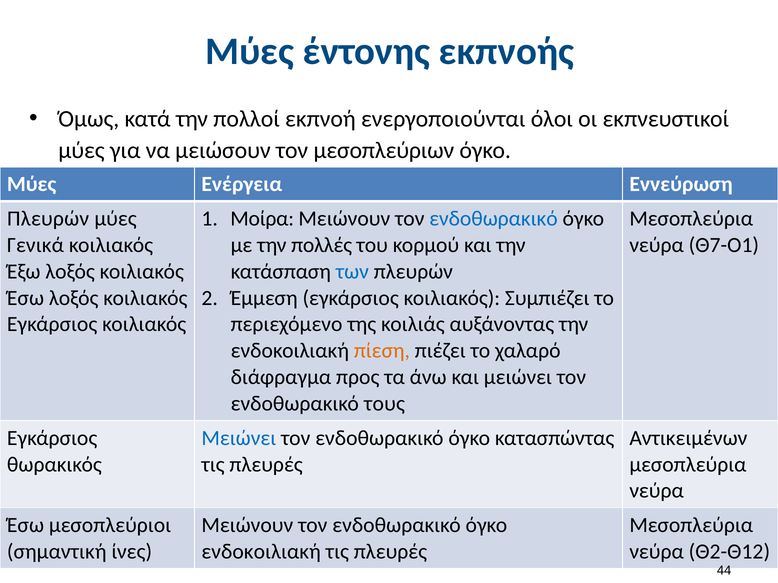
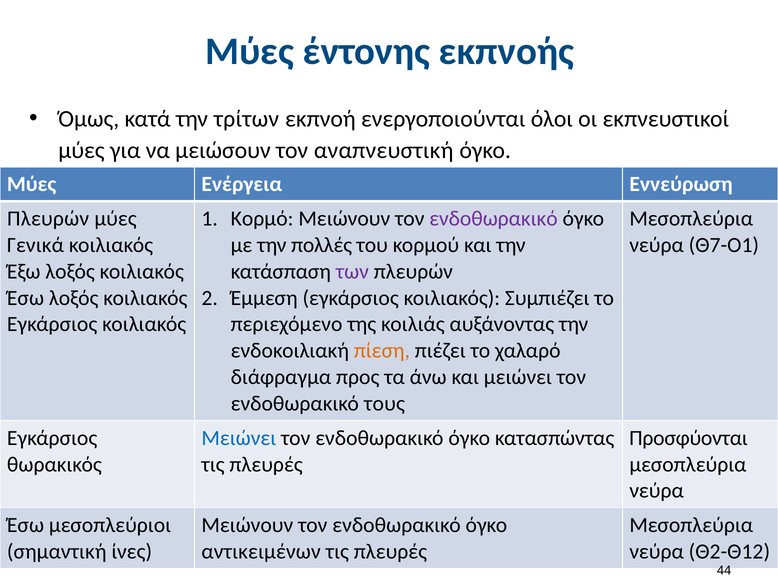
πολλοί: πολλοί -> τρίτων (246, 119)
μεσοπλεύριων: μεσοπλεύριων -> αναπνευστική (384, 151)
Μοίρα: Μοίρα -> Κορμό (262, 219)
ενδοθωρακικό colour: blue -> purple (493, 219)
των colour: blue -> purple (352, 272)
Αντικειμένων: Αντικειμένων -> Προσφύονται (688, 438)
ενδοκοιλιακή: ενδοκοιλιακή -> αντικειμένων (261, 552)
